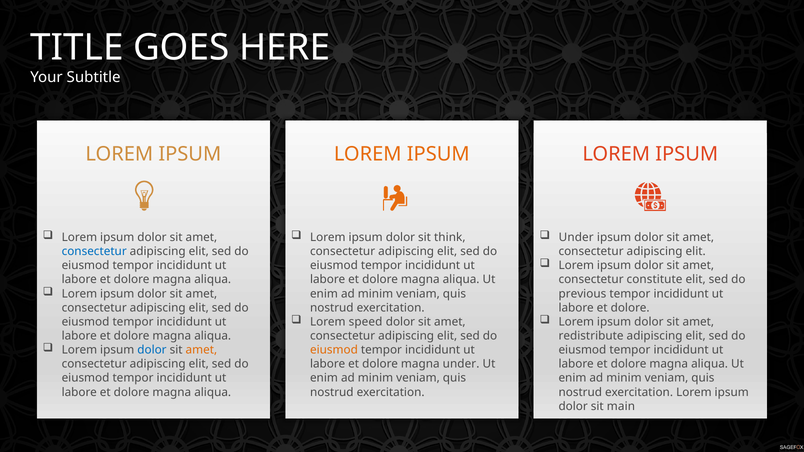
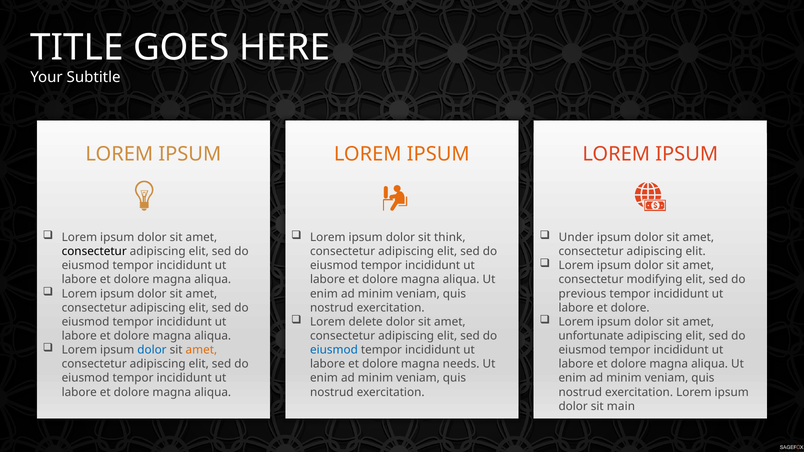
consectetur colour: blue -> black (94, 252)
constitute: constitute -> modifying (655, 280)
speed: speed -> delete (366, 322)
redistribute: redistribute -> unfortunate (591, 336)
eiusmod colour: orange -> blue (334, 350)
magna under: under -> needs (461, 364)
